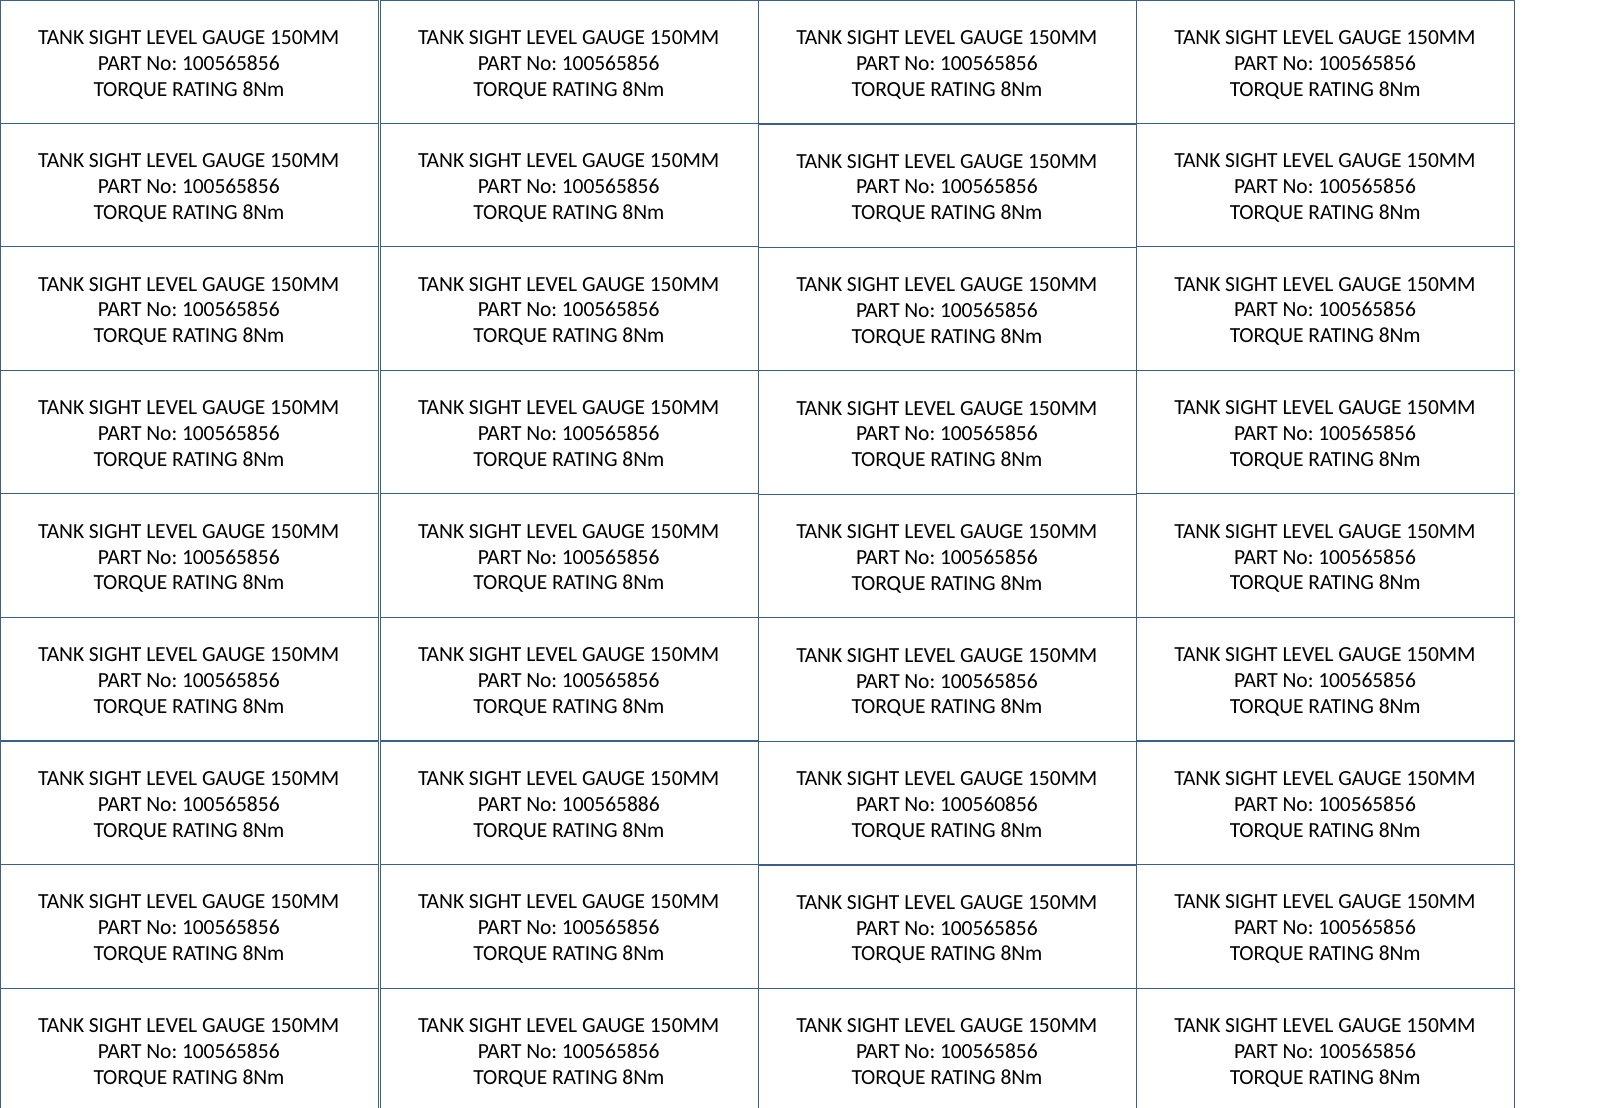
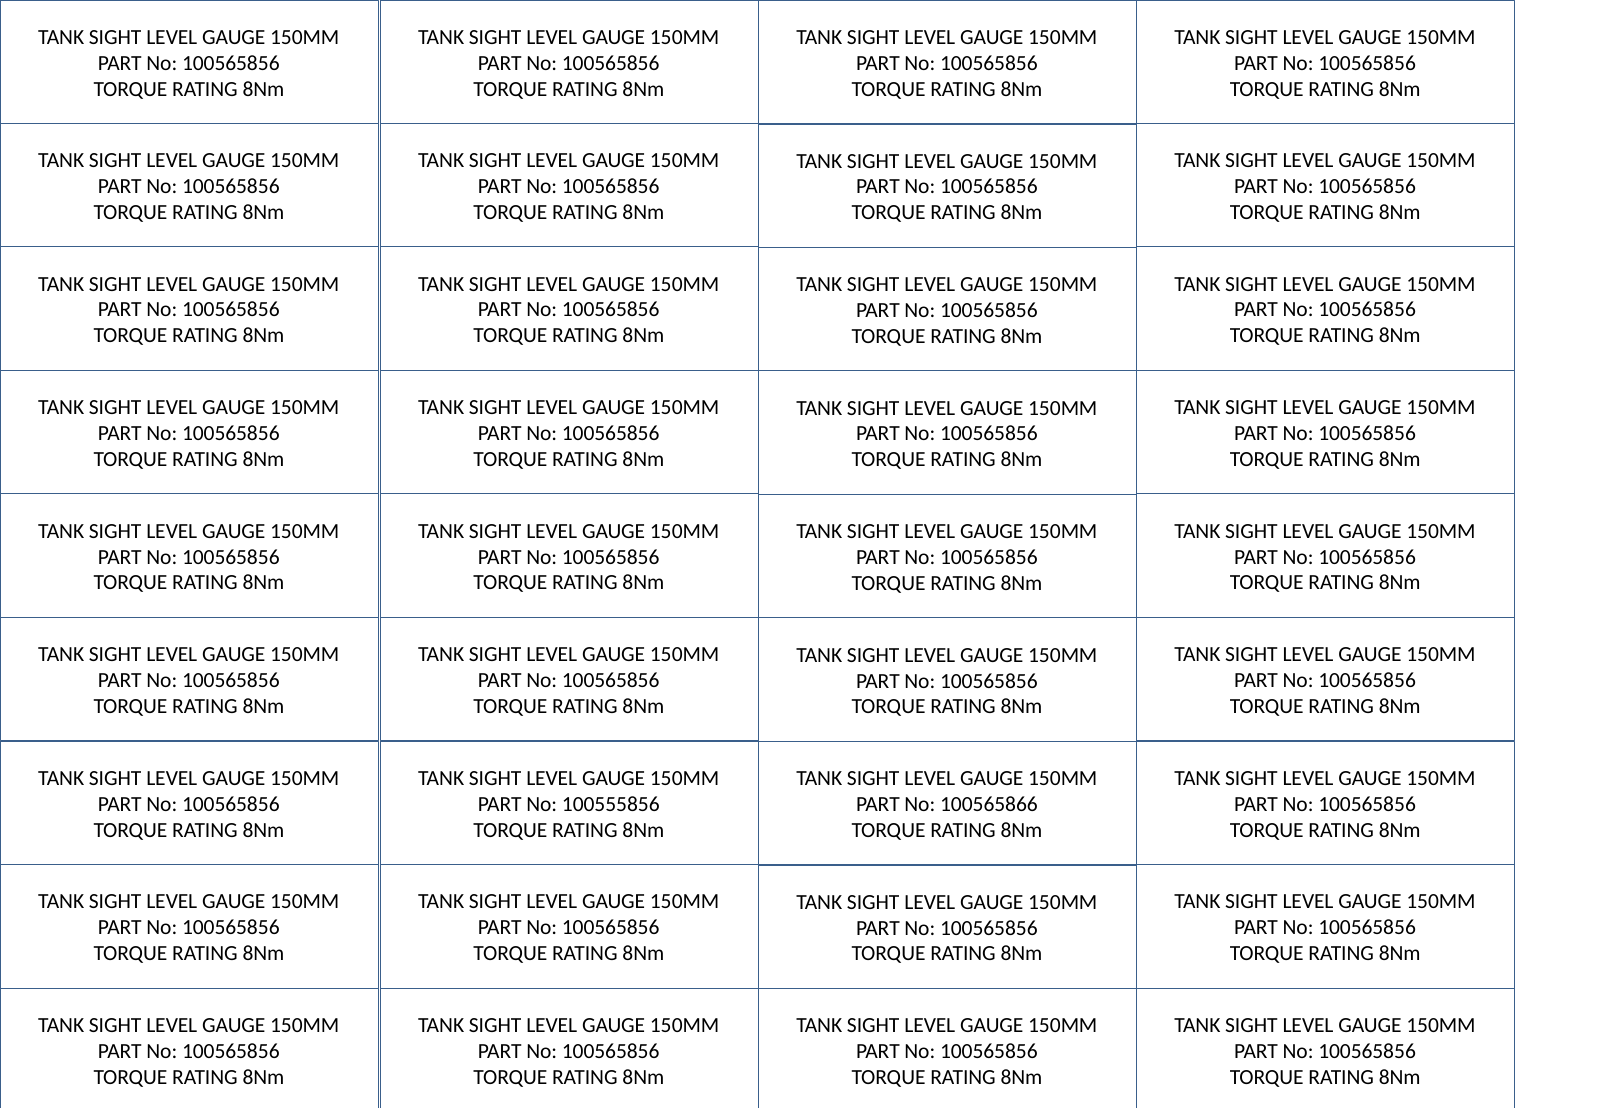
100565886: 100565886 -> 100555856 (611, 804)
100560856: 100560856 -> 100565866 (989, 805)
